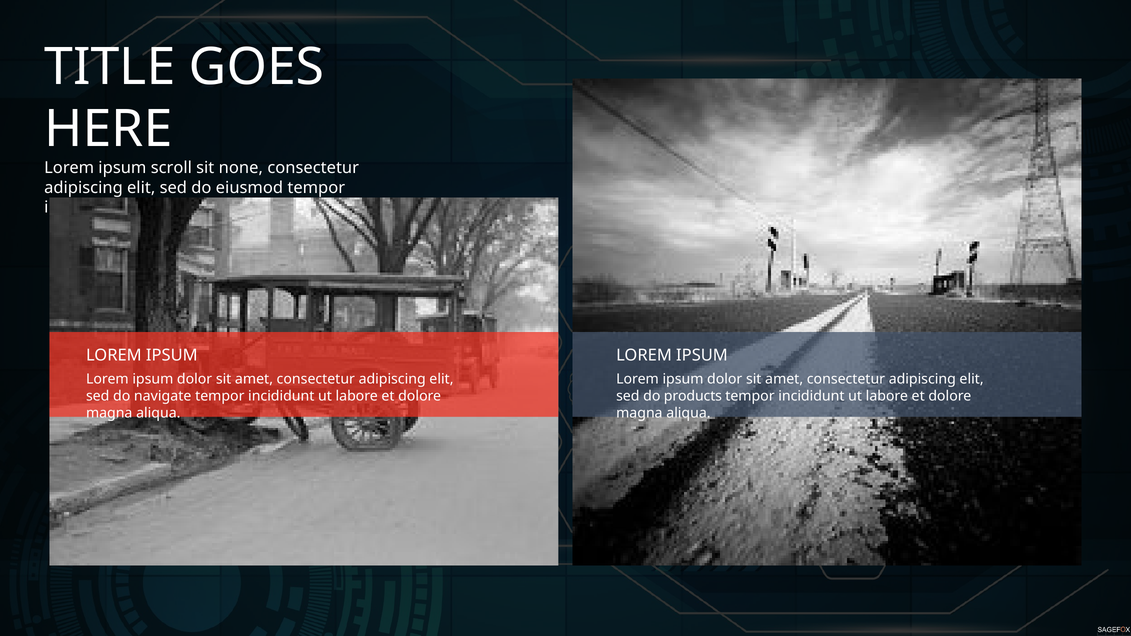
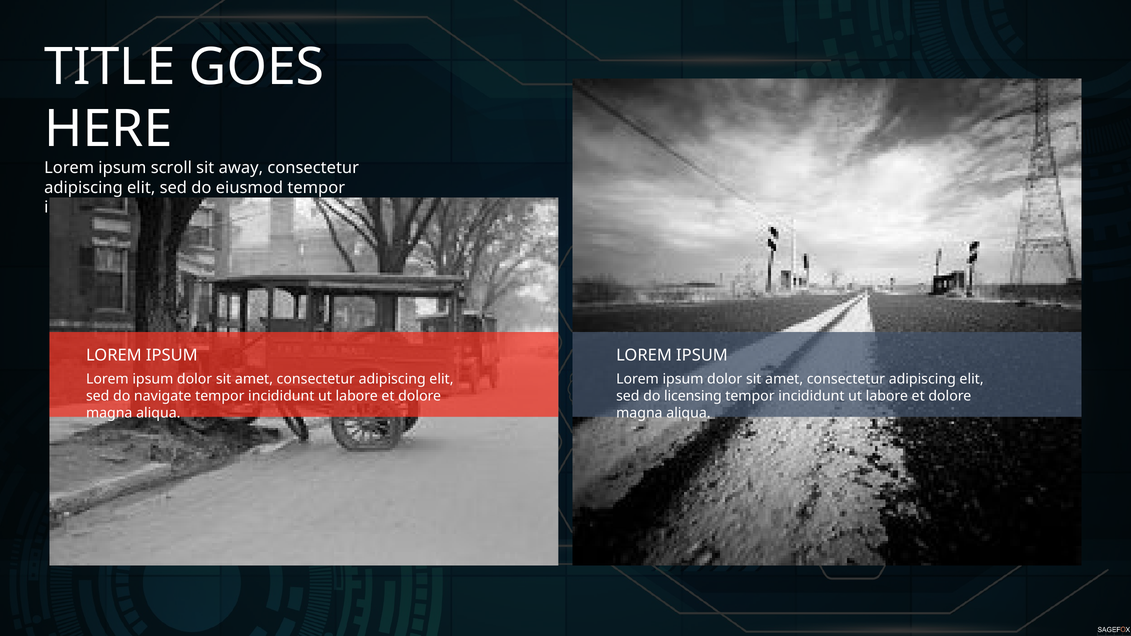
none: none -> away (241, 168)
products: products -> licensing (693, 396)
